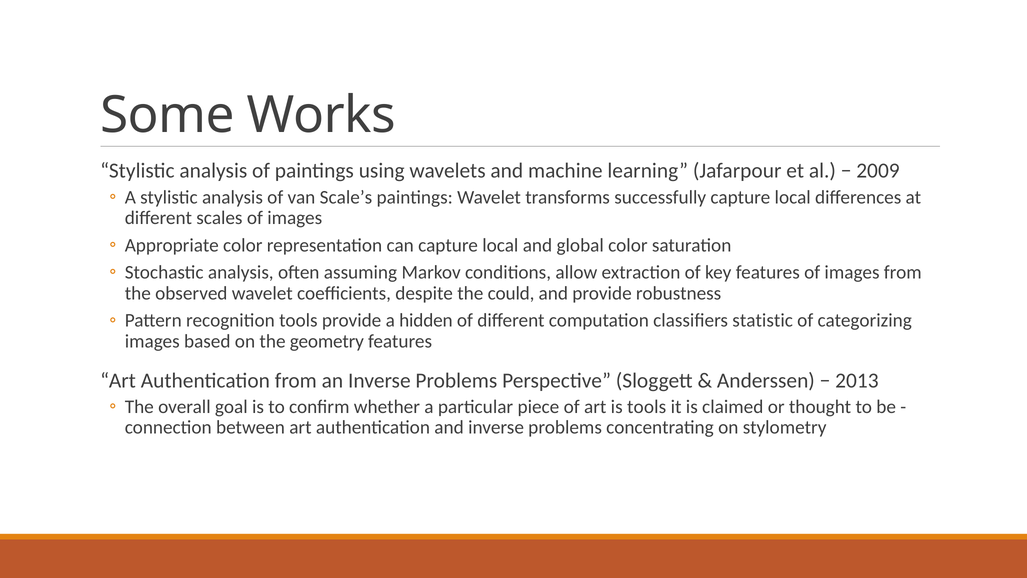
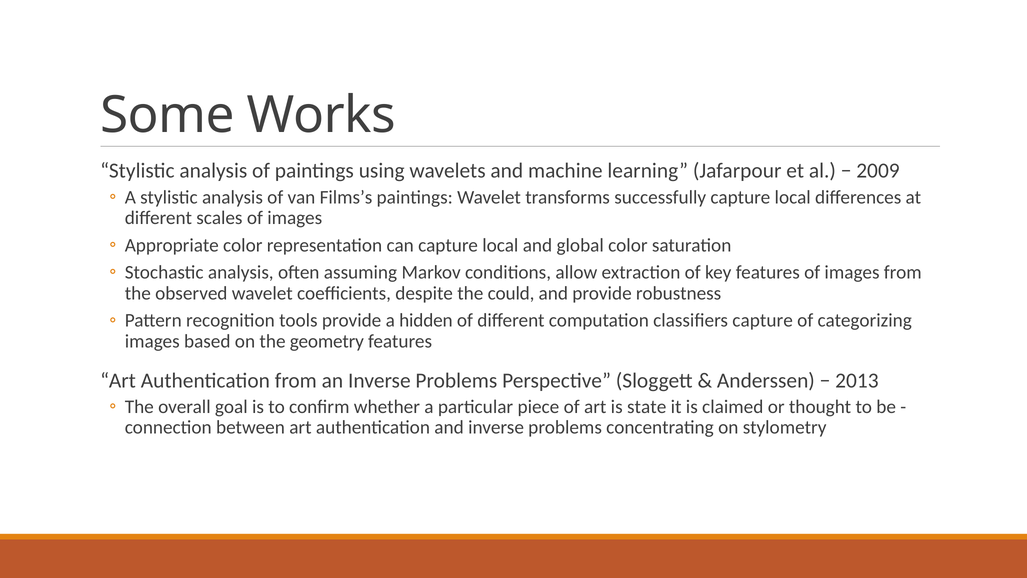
Scale’s: Scale’s -> Films’s (346, 197)
classifiers statistic: statistic -> capture (763, 320)
is tools: tools -> state (647, 407)
